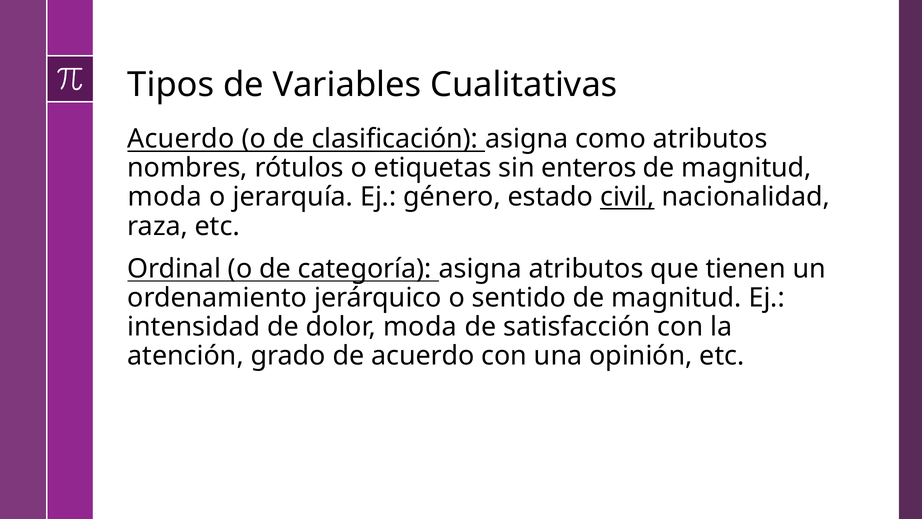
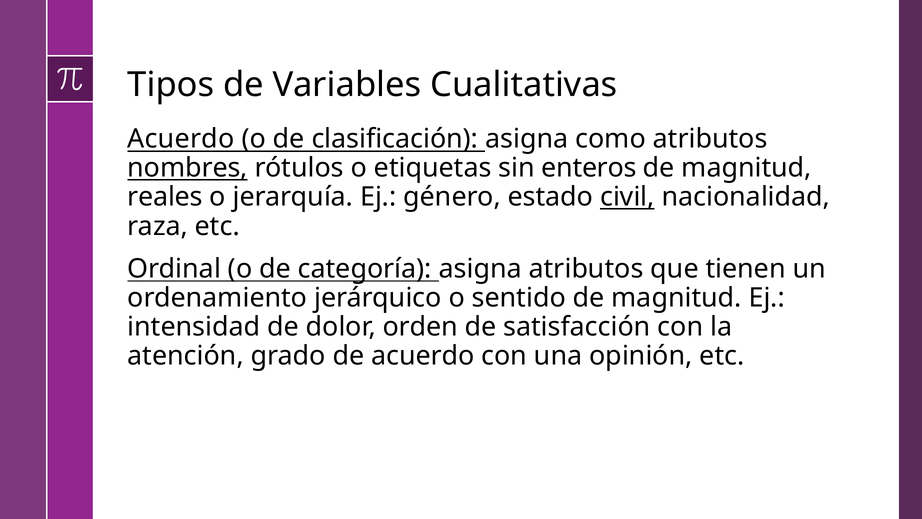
nombres underline: none -> present (188, 168)
moda: moda -> reales (165, 197)
dolor moda: moda -> orden (420, 327)
